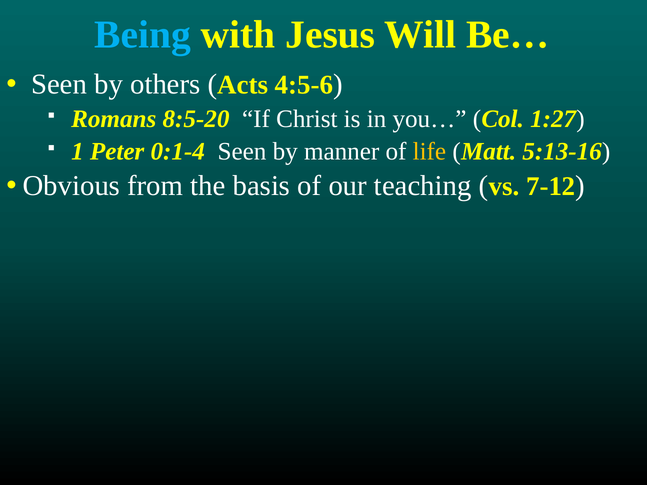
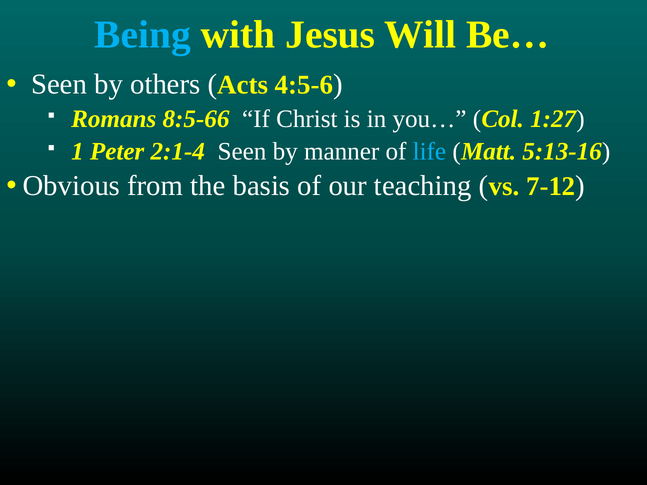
8:5-20: 8:5-20 -> 8:5-66 (196, 119)
0:1-4: 0:1-4 -> 2:1-4 (178, 151)
life colour: yellow -> light blue (429, 151)
